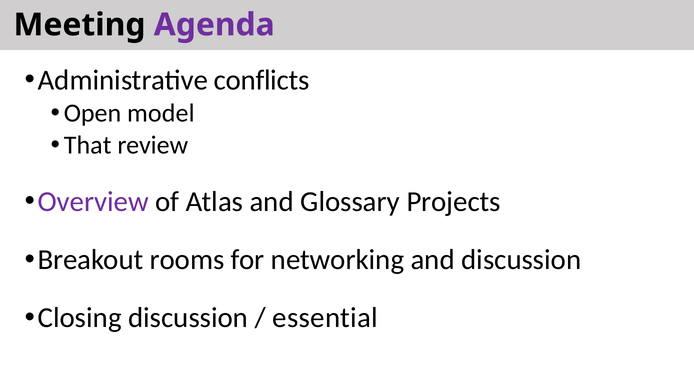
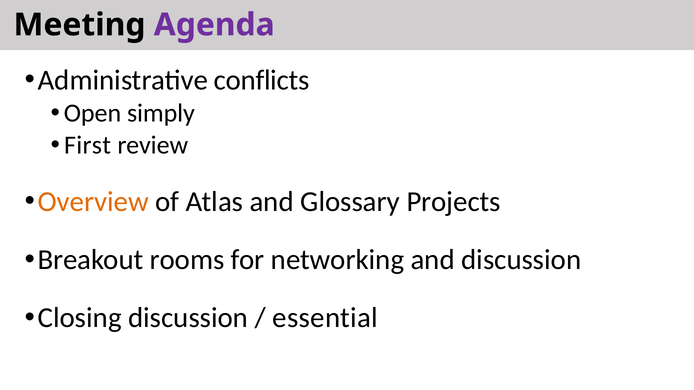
model: model -> simply (161, 113)
That: That -> First (88, 145)
Overview colour: purple -> orange (93, 202)
